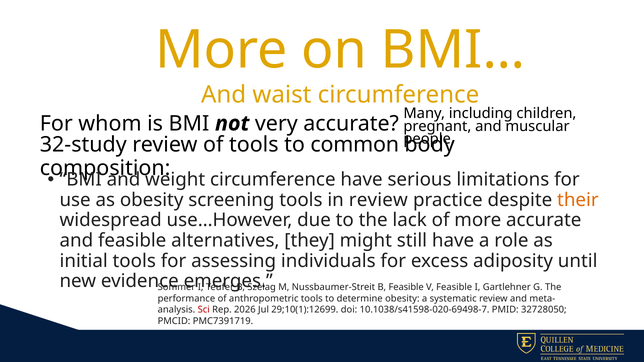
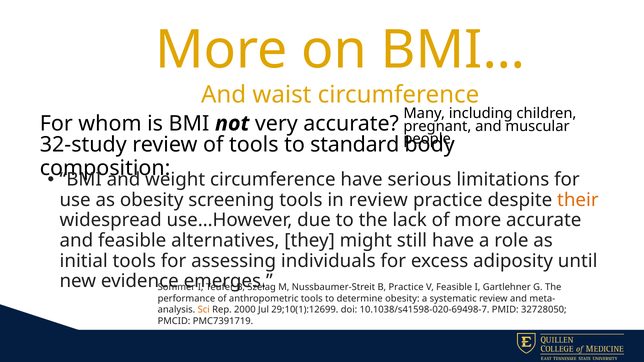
common: common -> standard (355, 145)
B Feasible: Feasible -> Practice (406, 287)
Sci colour: red -> orange (204, 310)
2026: 2026 -> 2000 (245, 310)
